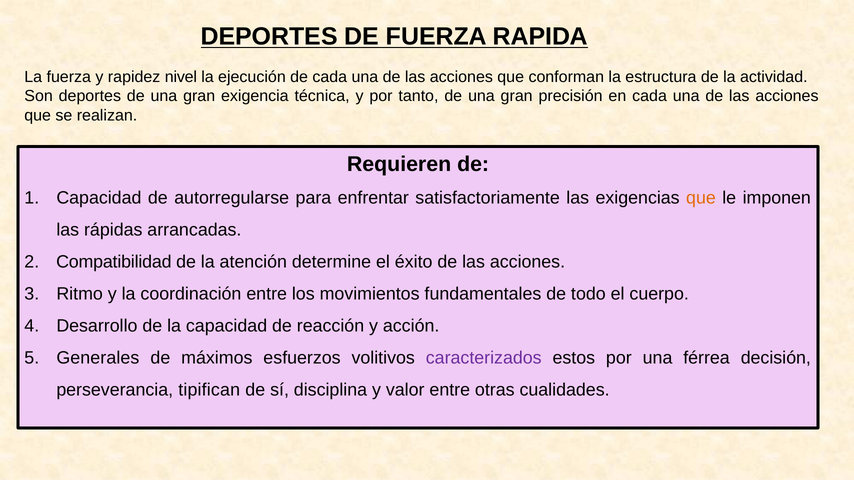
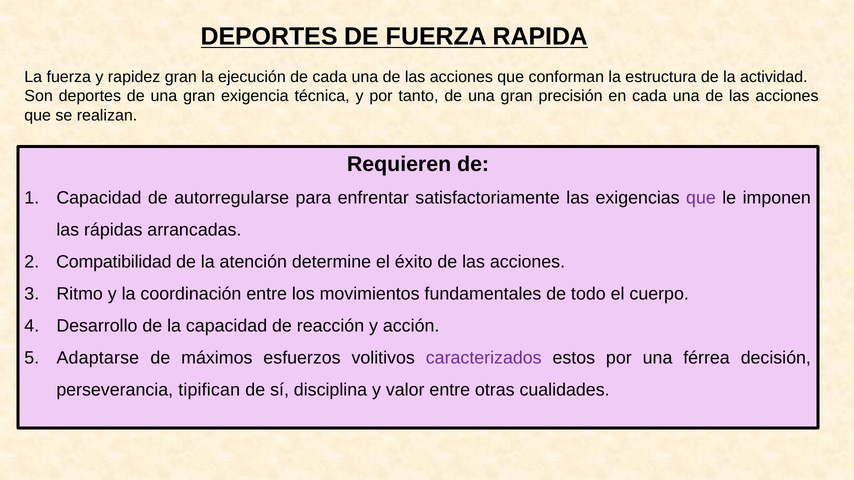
rapidez nivel: nivel -> gran (181, 77)
que colour: orange -> purple (701, 198)
Generales: Generales -> Adaptarse (98, 358)
